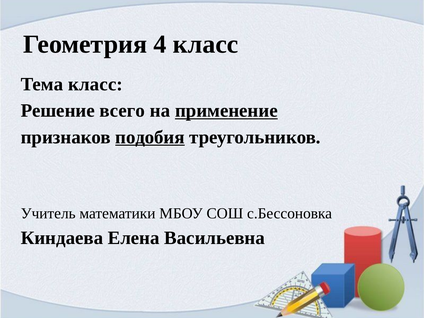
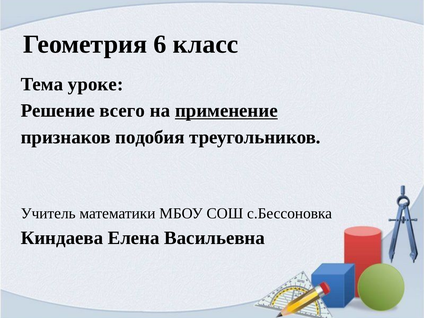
4: 4 -> 6 (160, 44)
Тема класс: класс -> уроке (96, 84)
подобия underline: present -> none (150, 137)
